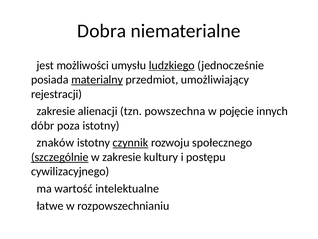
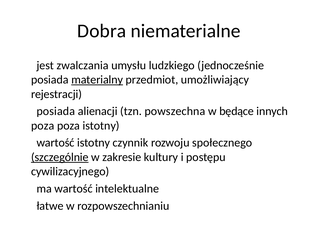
możliwości: możliwości -> zwalczania (83, 65)
ludzkiego underline: present -> none (172, 65)
zakresie: zakresie -> posiada (56, 111)
pojęcie: pojęcie -> będące (237, 111)
dóbr: dóbr -> poza (43, 125)
znaków: znaków -> wartość (56, 143)
czynnik underline: present -> none (131, 143)
